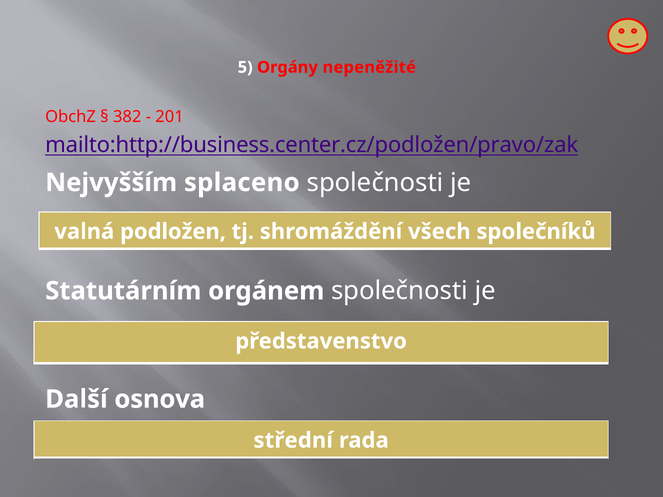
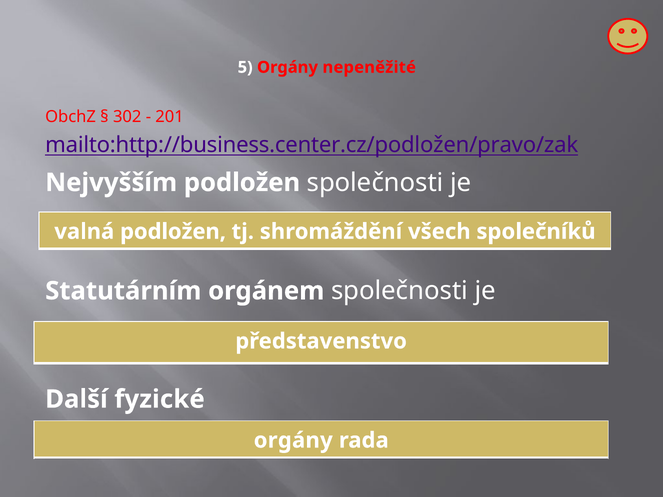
382: 382 -> 302 (127, 117)
Nejvyšším splaceno: splaceno -> podložen (242, 183)
osnova: osnova -> fyzické (160, 399)
střední: střední -> orgány (293, 441)
